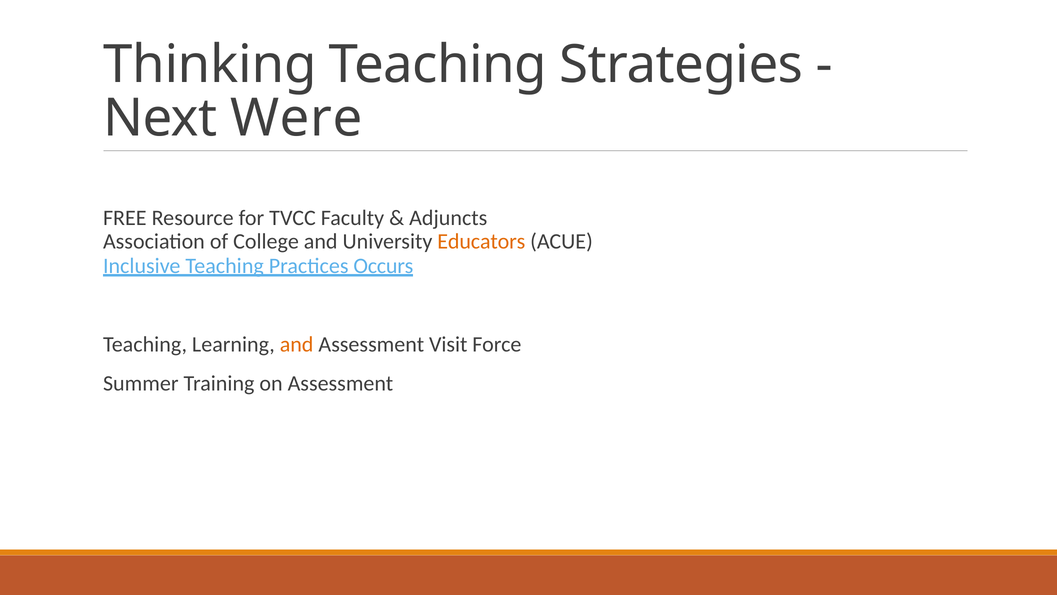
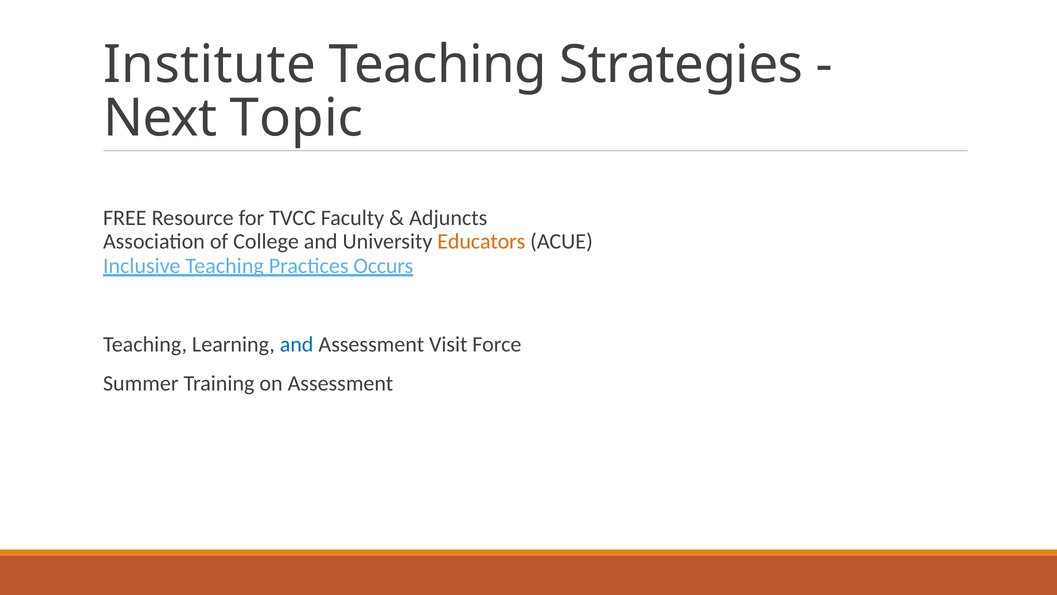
Thinking: Thinking -> Institute (209, 65)
Were: Were -> Topic (297, 118)
and colour: orange -> blue (297, 344)
